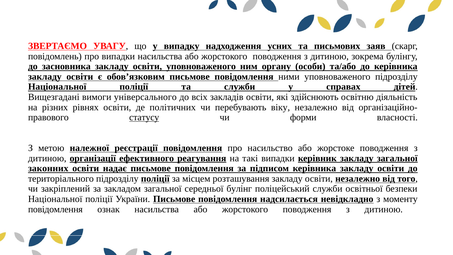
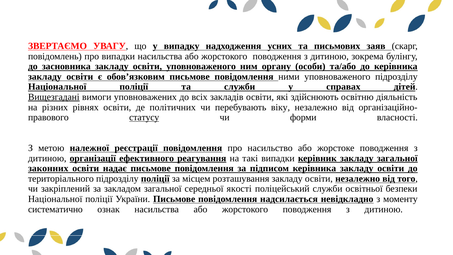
Вищезгадані underline: none -> present (54, 97)
універсального: універсального -> уповноважених (145, 97)
булінг: булінг -> якості (239, 189)
повідомлення: повідомлення -> систематично (55, 209)
